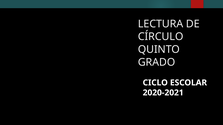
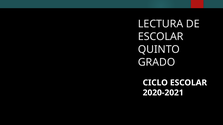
CÍRCULO: CÍRCULO -> ESCOLAR (161, 37)
